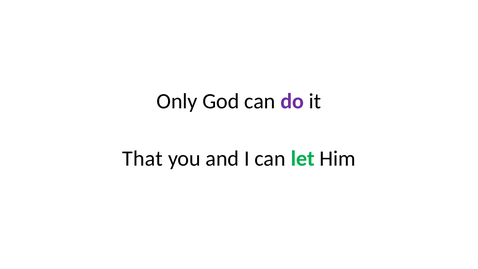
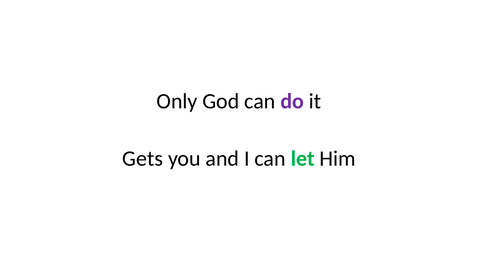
That: That -> Gets (143, 159)
